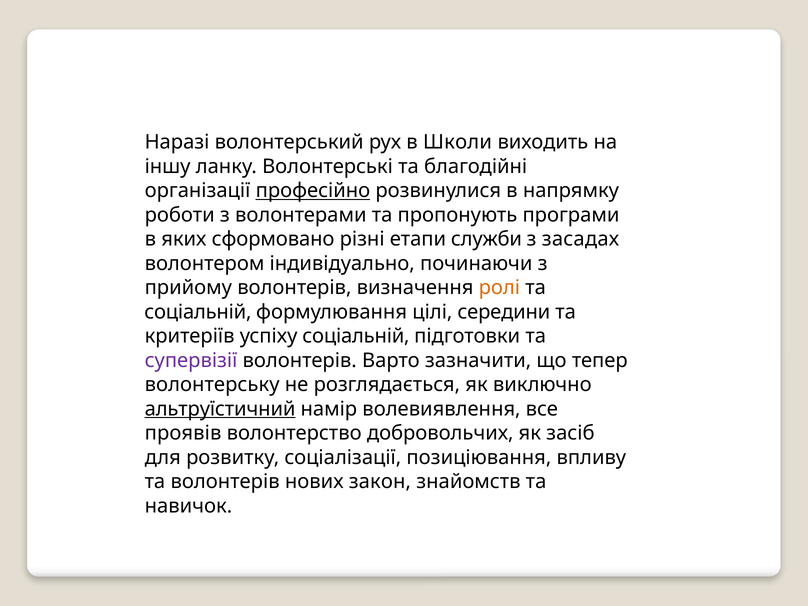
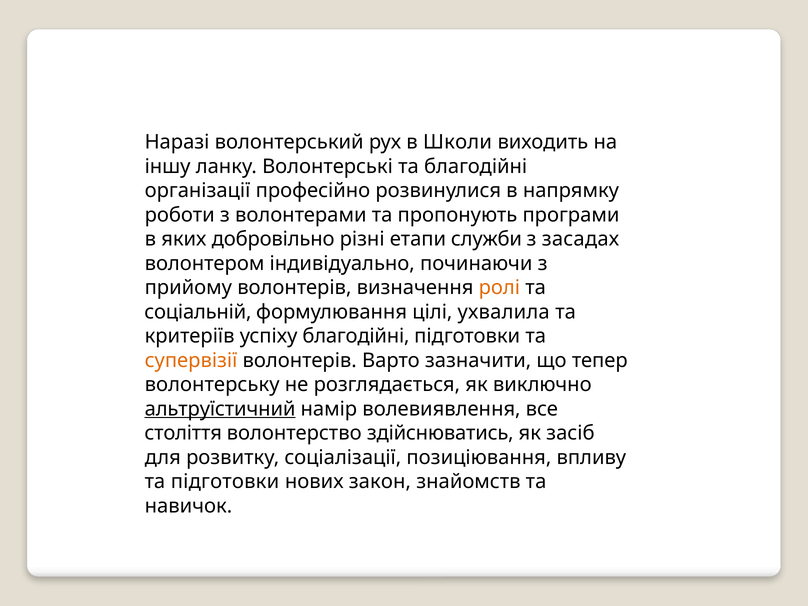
професійно underline: present -> none (313, 191)
сформовано: сформовано -> добровільно (273, 239)
середини: середини -> ухвалила (504, 312)
успіху соціальній: соціальній -> благодійні (356, 336)
супервізії colour: purple -> orange (191, 360)
проявів: проявів -> століття (183, 433)
добровольчих: добровольчих -> здійснюватись (440, 433)
та волонтерів: волонтерів -> підготовки (225, 482)
